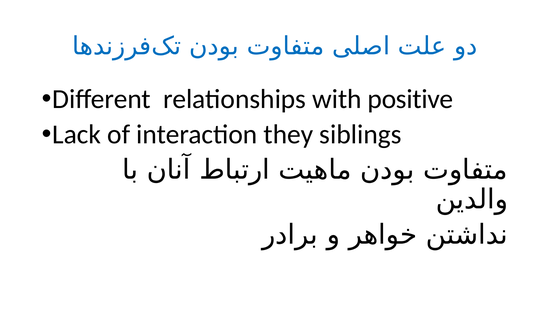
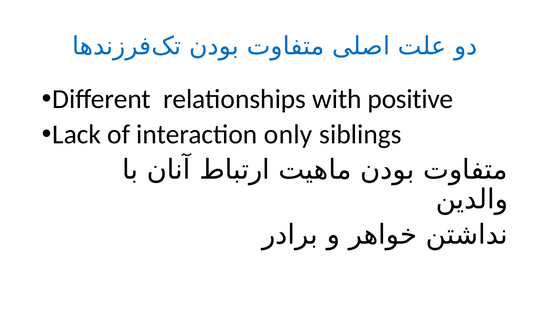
they: they -> only (288, 135)
